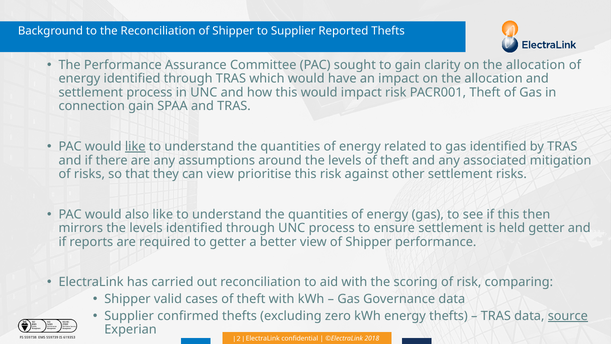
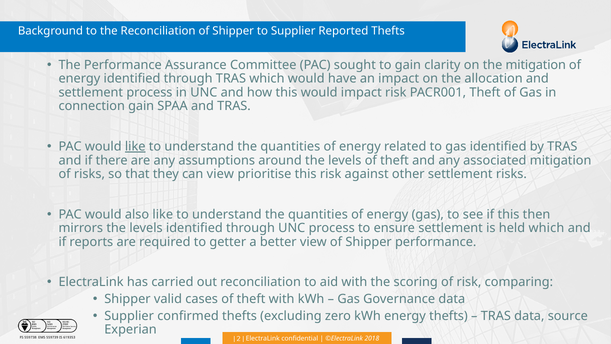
clarity on the allocation: allocation -> mitigation (536, 65)
held getter: getter -> which (546, 228)
source underline: present -> none (568, 316)
